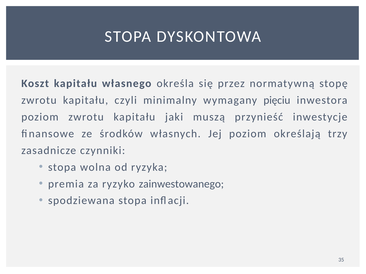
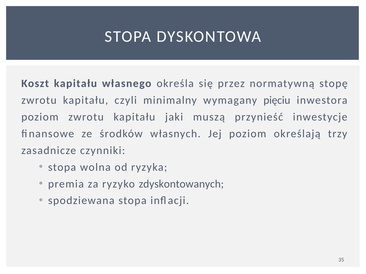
zainwestowanego: zainwestowanego -> zdyskontowanych (181, 184)
